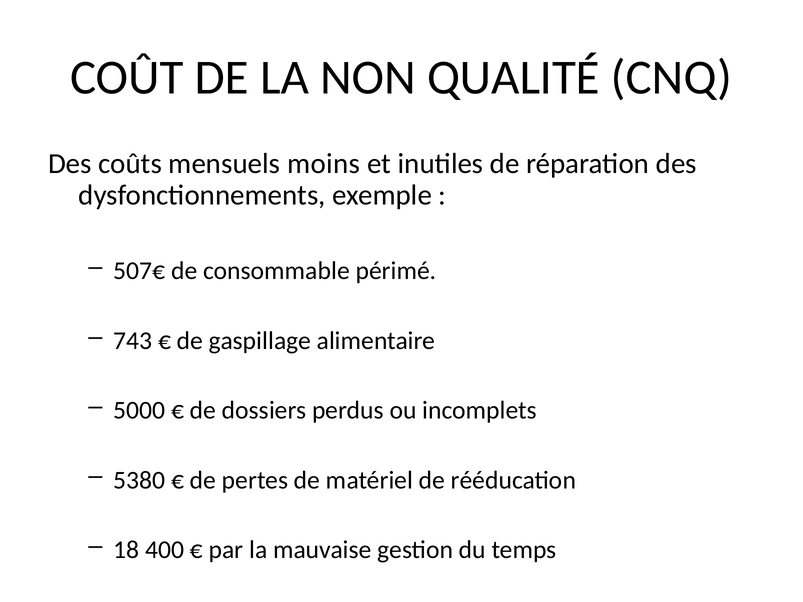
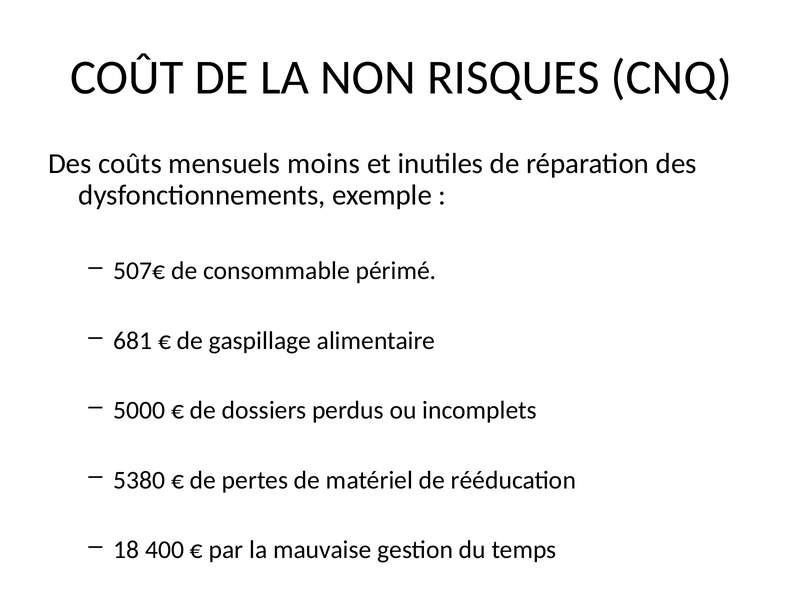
QUALITÉ: QUALITÉ -> RISQUES (513, 78)
743: 743 -> 681 (133, 341)
